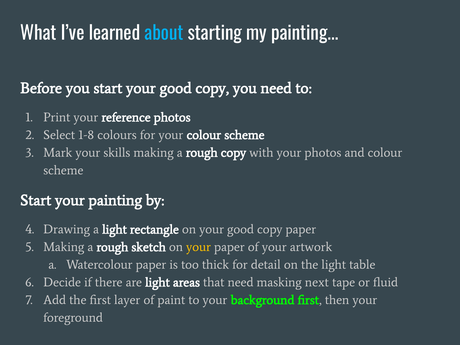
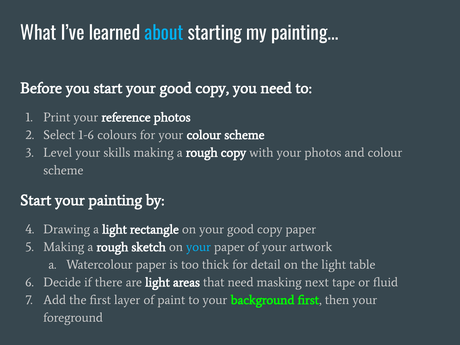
1-8: 1-8 -> 1-6 (86, 135)
Mark: Mark -> Level (58, 153)
your colour: yellow -> light blue (199, 247)
